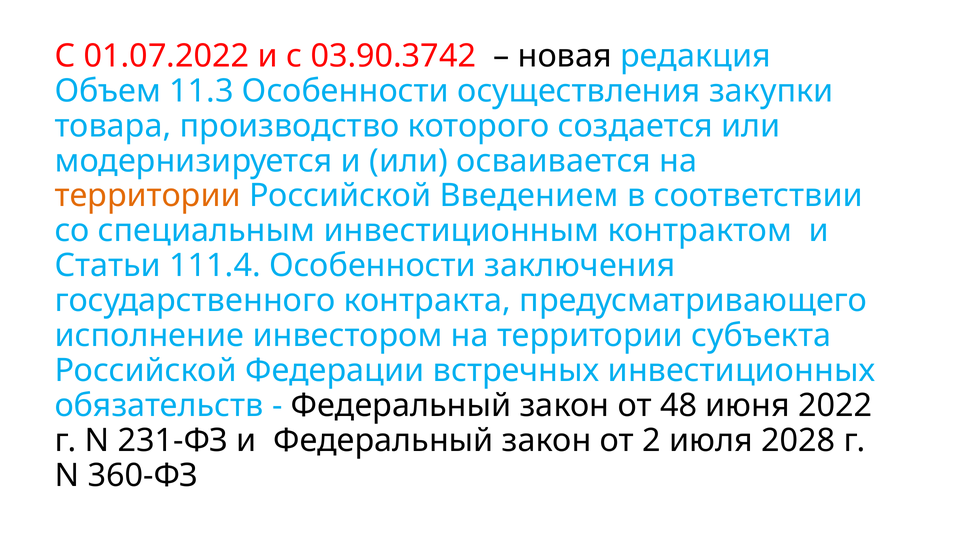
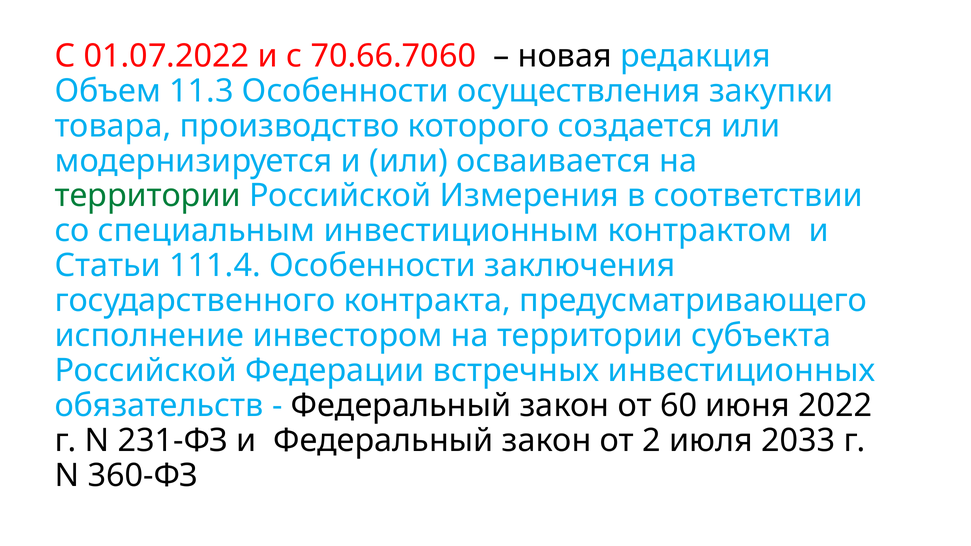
03.90.3742: 03.90.3742 -> 70.66.7060 (393, 56)
территории colour: orange -> green (148, 196)
Введением: Введением -> Измерения (529, 196)
48: 48 -> 60 (679, 406)
2028: 2028 -> 2033 (798, 441)
